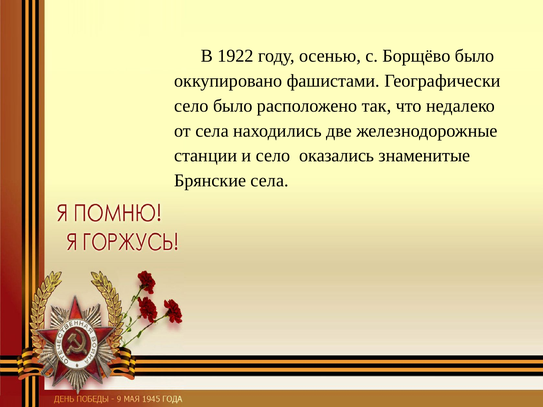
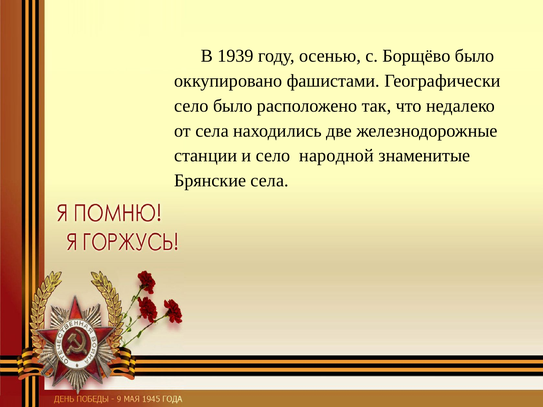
1922: 1922 -> 1939 (236, 56)
оказались: оказались -> народной (337, 156)
